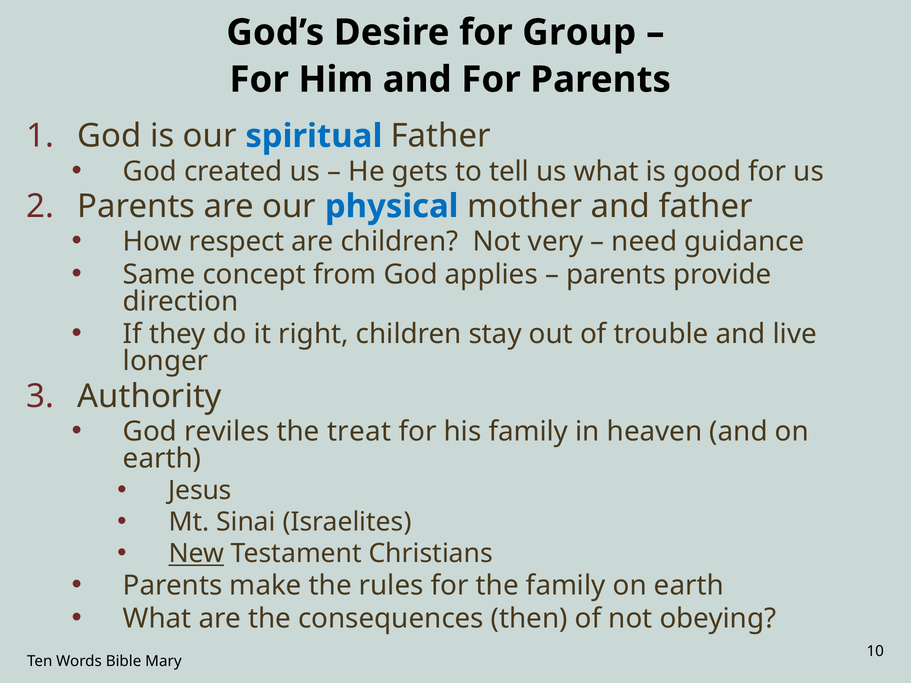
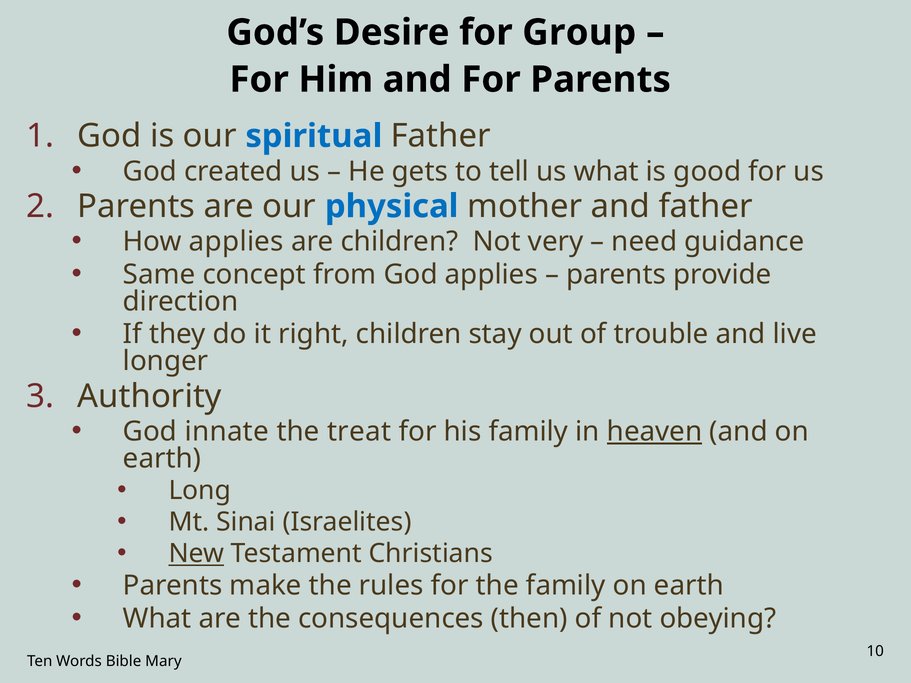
How respect: respect -> applies (236, 242)
reviles: reviles -> innate (227, 432)
heaven underline: none -> present (655, 432)
Jesus: Jesus -> Long (200, 491)
